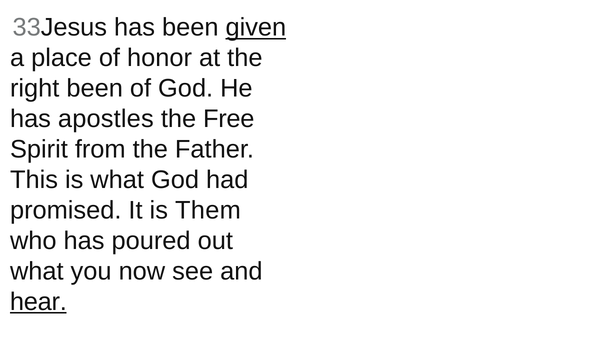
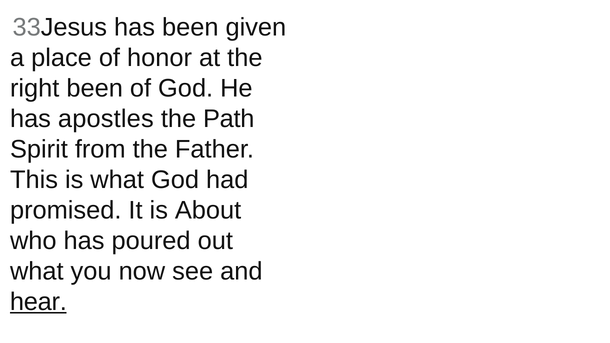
given underline: present -> none (256, 28)
Free: Free -> Path (229, 119)
Them: Them -> About (208, 211)
